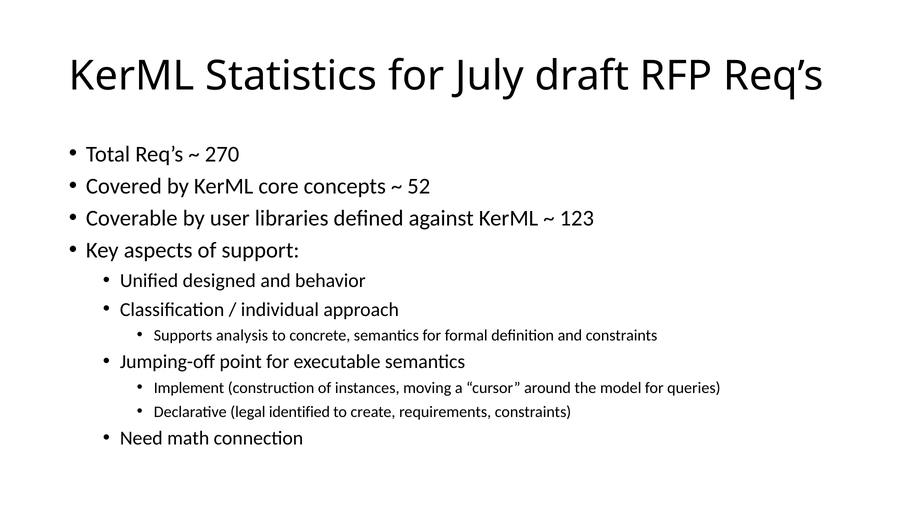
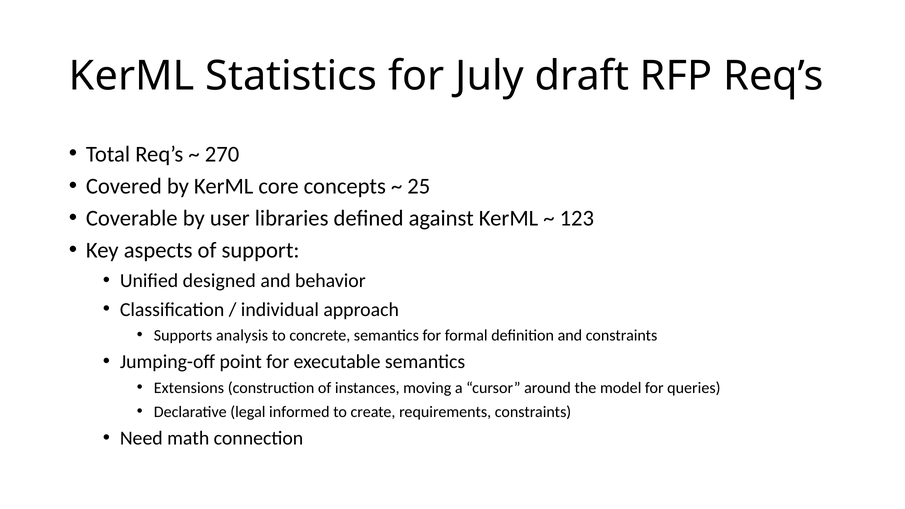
52: 52 -> 25 (419, 186)
Implement: Implement -> Extensions (189, 388)
identified: identified -> informed (299, 412)
